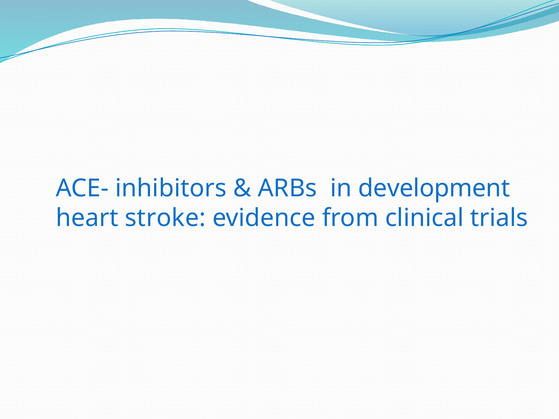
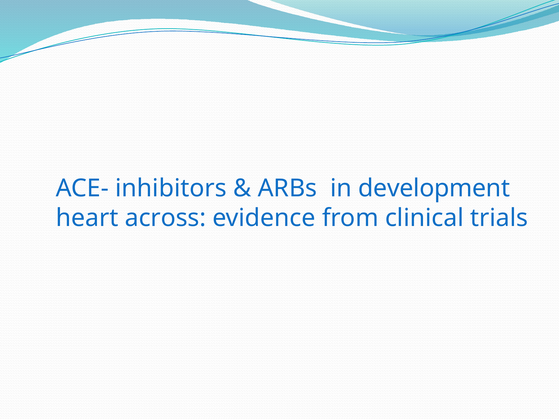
stroke: stroke -> across (165, 218)
